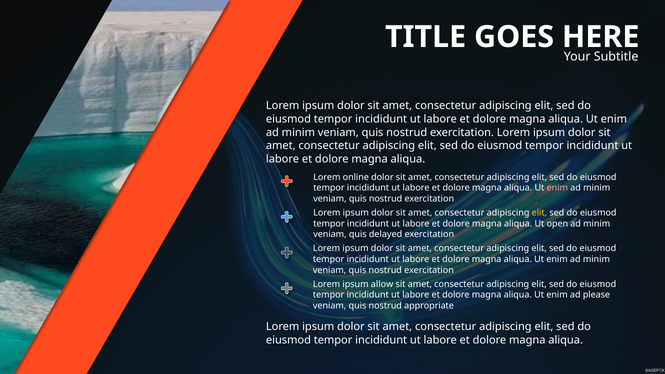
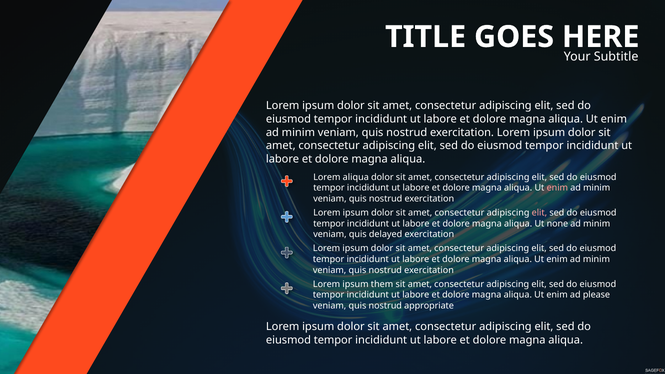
Lorem online: online -> aliqua (356, 177)
elit colour: yellow -> pink (539, 213)
open: open -> none (557, 224)
allow: allow -> them (382, 284)
